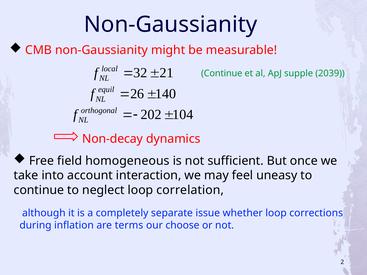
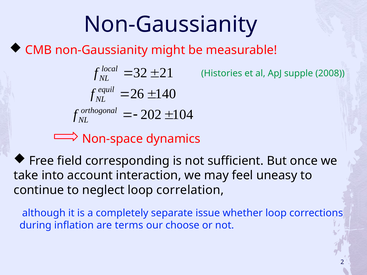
Continue: Continue -> Histories (222, 73)
2039: 2039 -> 2008 (330, 73)
Non-decay: Non-decay -> Non-space (112, 139)
homogeneous: homogeneous -> corresponding (127, 161)
